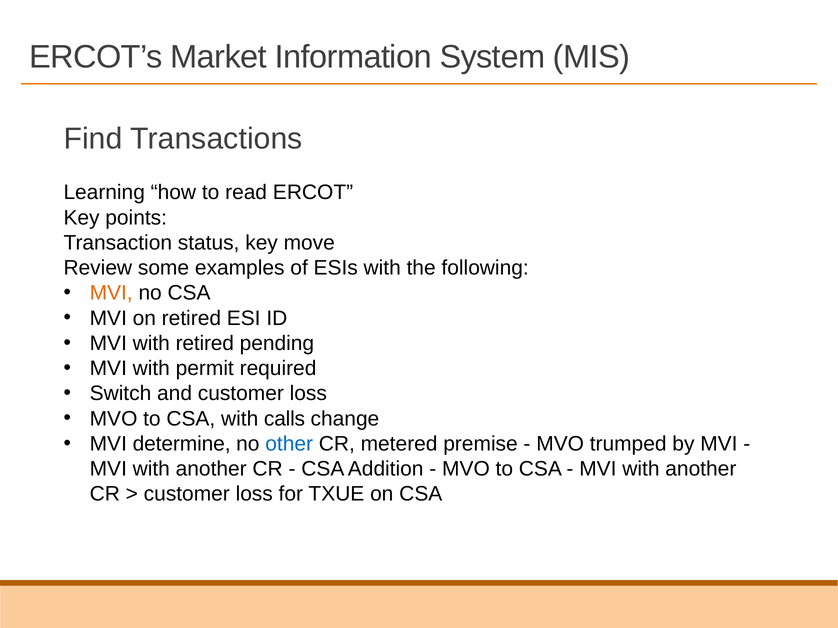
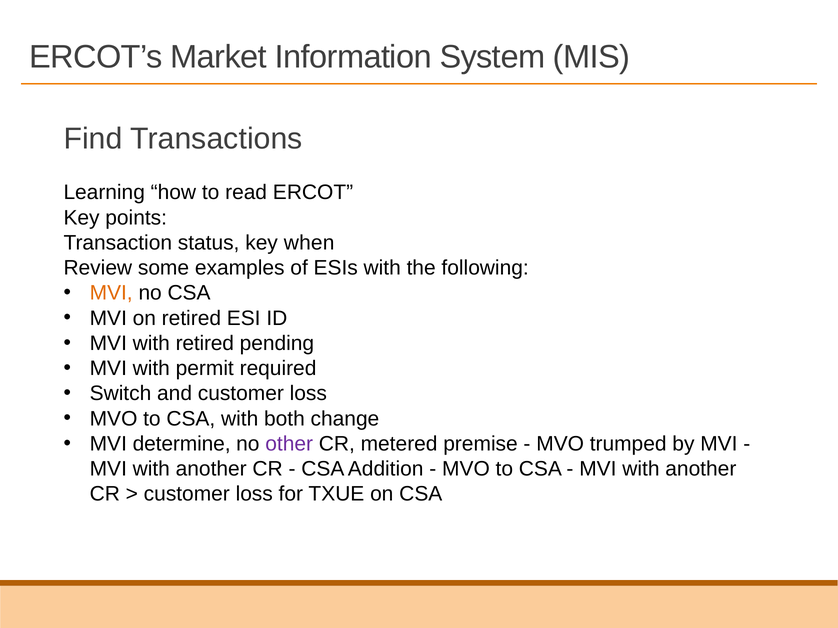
move: move -> when (309, 243)
calls: calls -> both (284, 419)
other colour: blue -> purple (289, 444)
